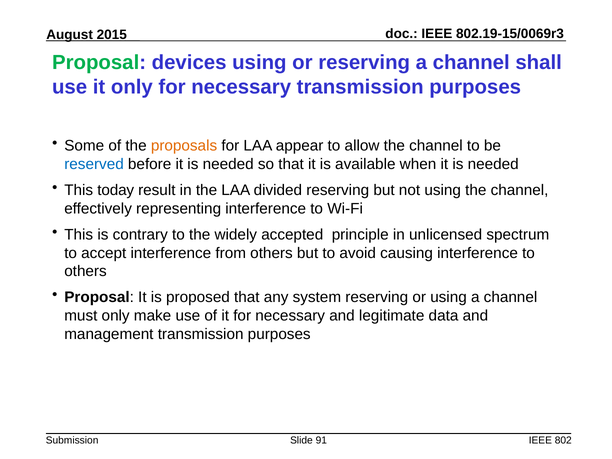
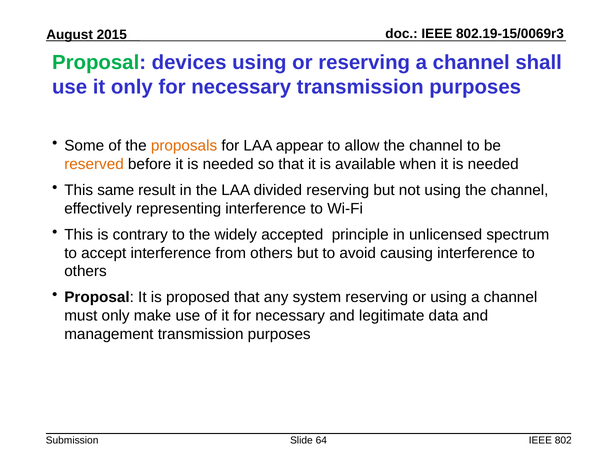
reserved colour: blue -> orange (94, 164)
today: today -> same (116, 190)
91: 91 -> 64 (321, 440)
